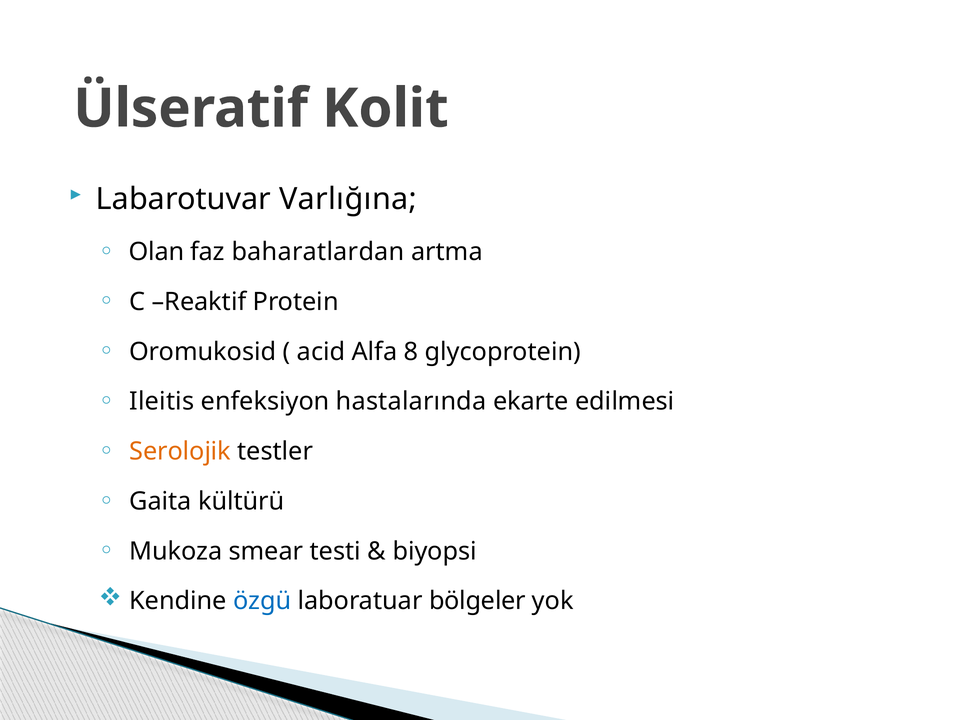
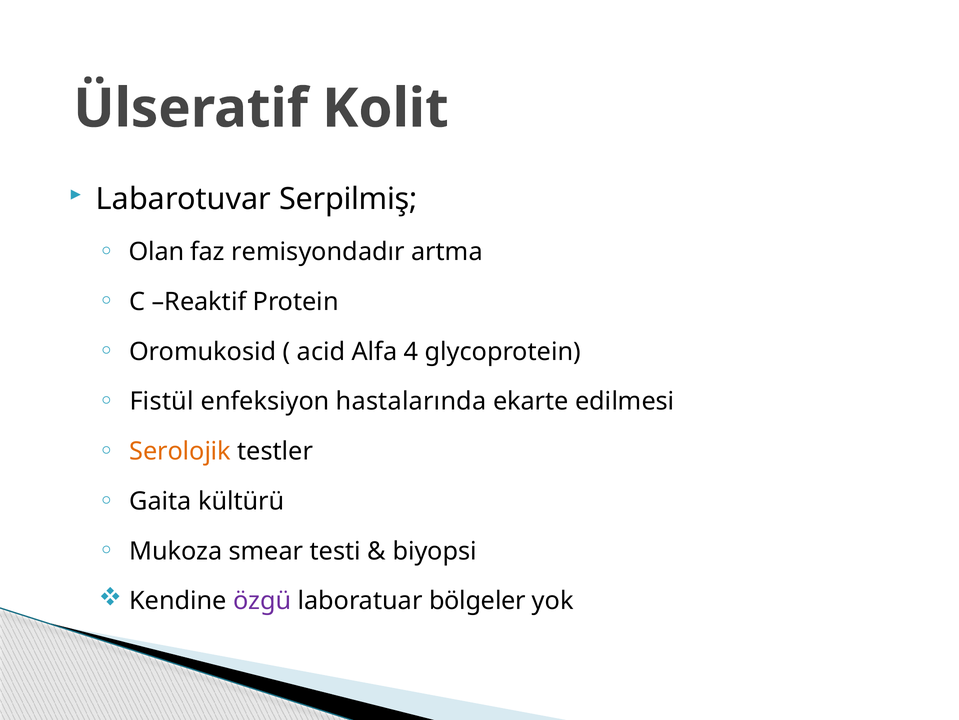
Varlığına: Varlığına -> Serpilmiş (348, 199)
baharatlardan: baharatlardan -> remisyondadır (318, 252)
8: 8 -> 4 (411, 351)
Ileitis: Ileitis -> Fistül (162, 401)
özgü colour: blue -> purple (262, 601)
